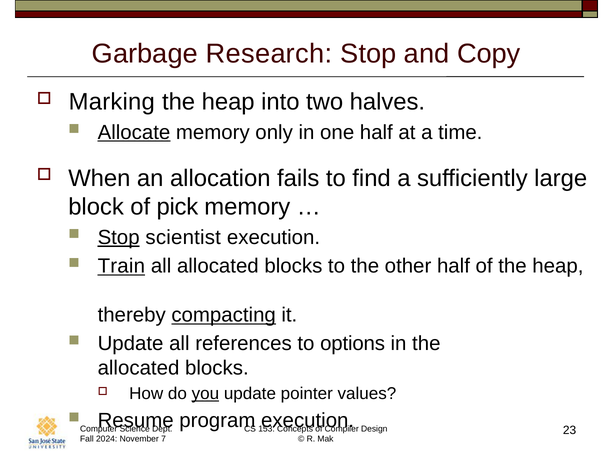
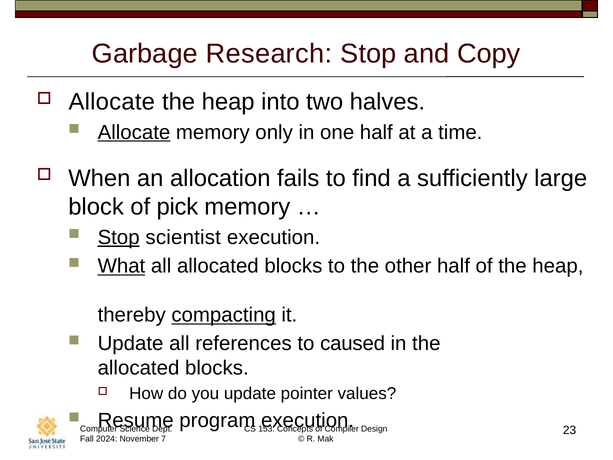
Marking: Marking -> Allocate (112, 102)
Train: Train -> What (121, 266)
options: options -> caused (353, 343)
you underline: present -> none (205, 394)
